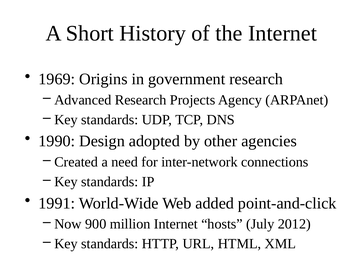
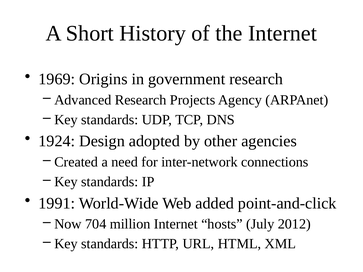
1990: 1990 -> 1924 (57, 141)
900: 900 -> 704 (96, 224)
